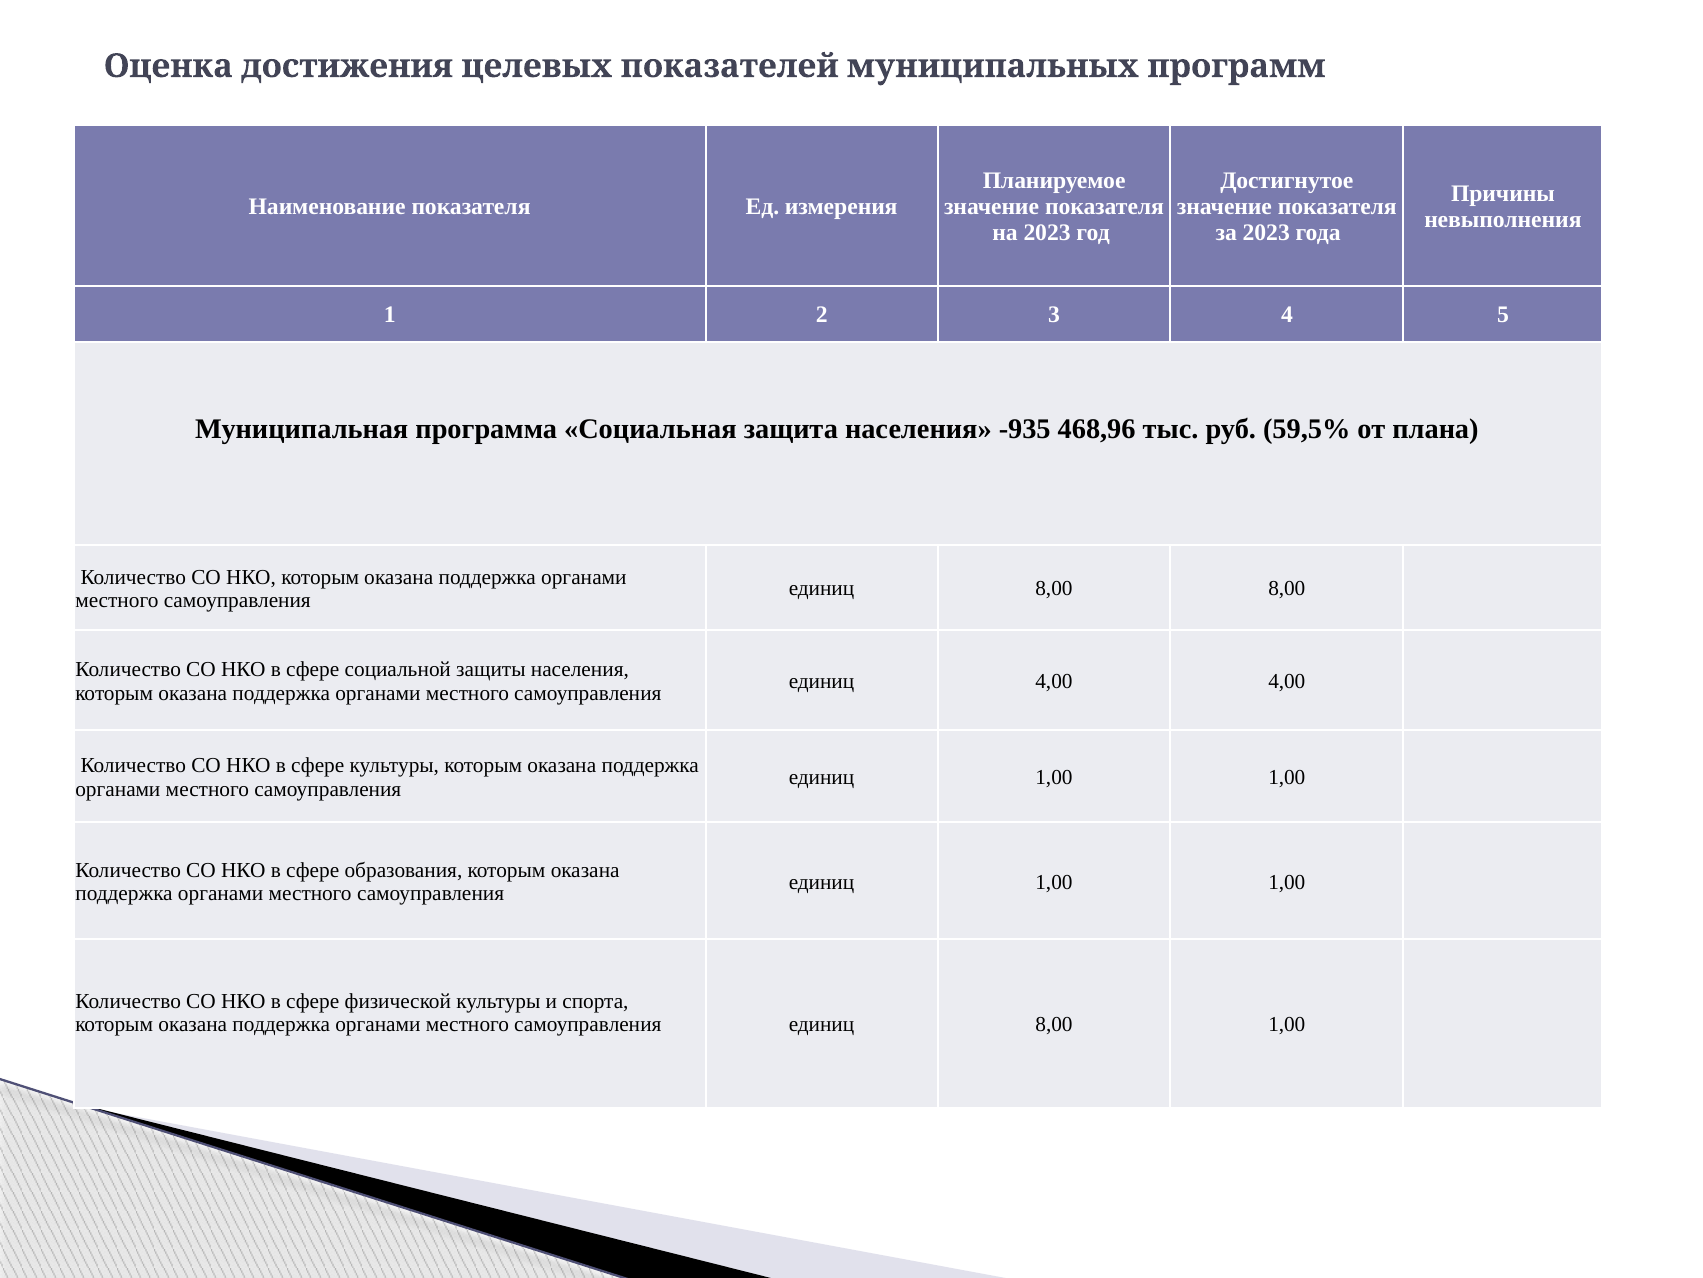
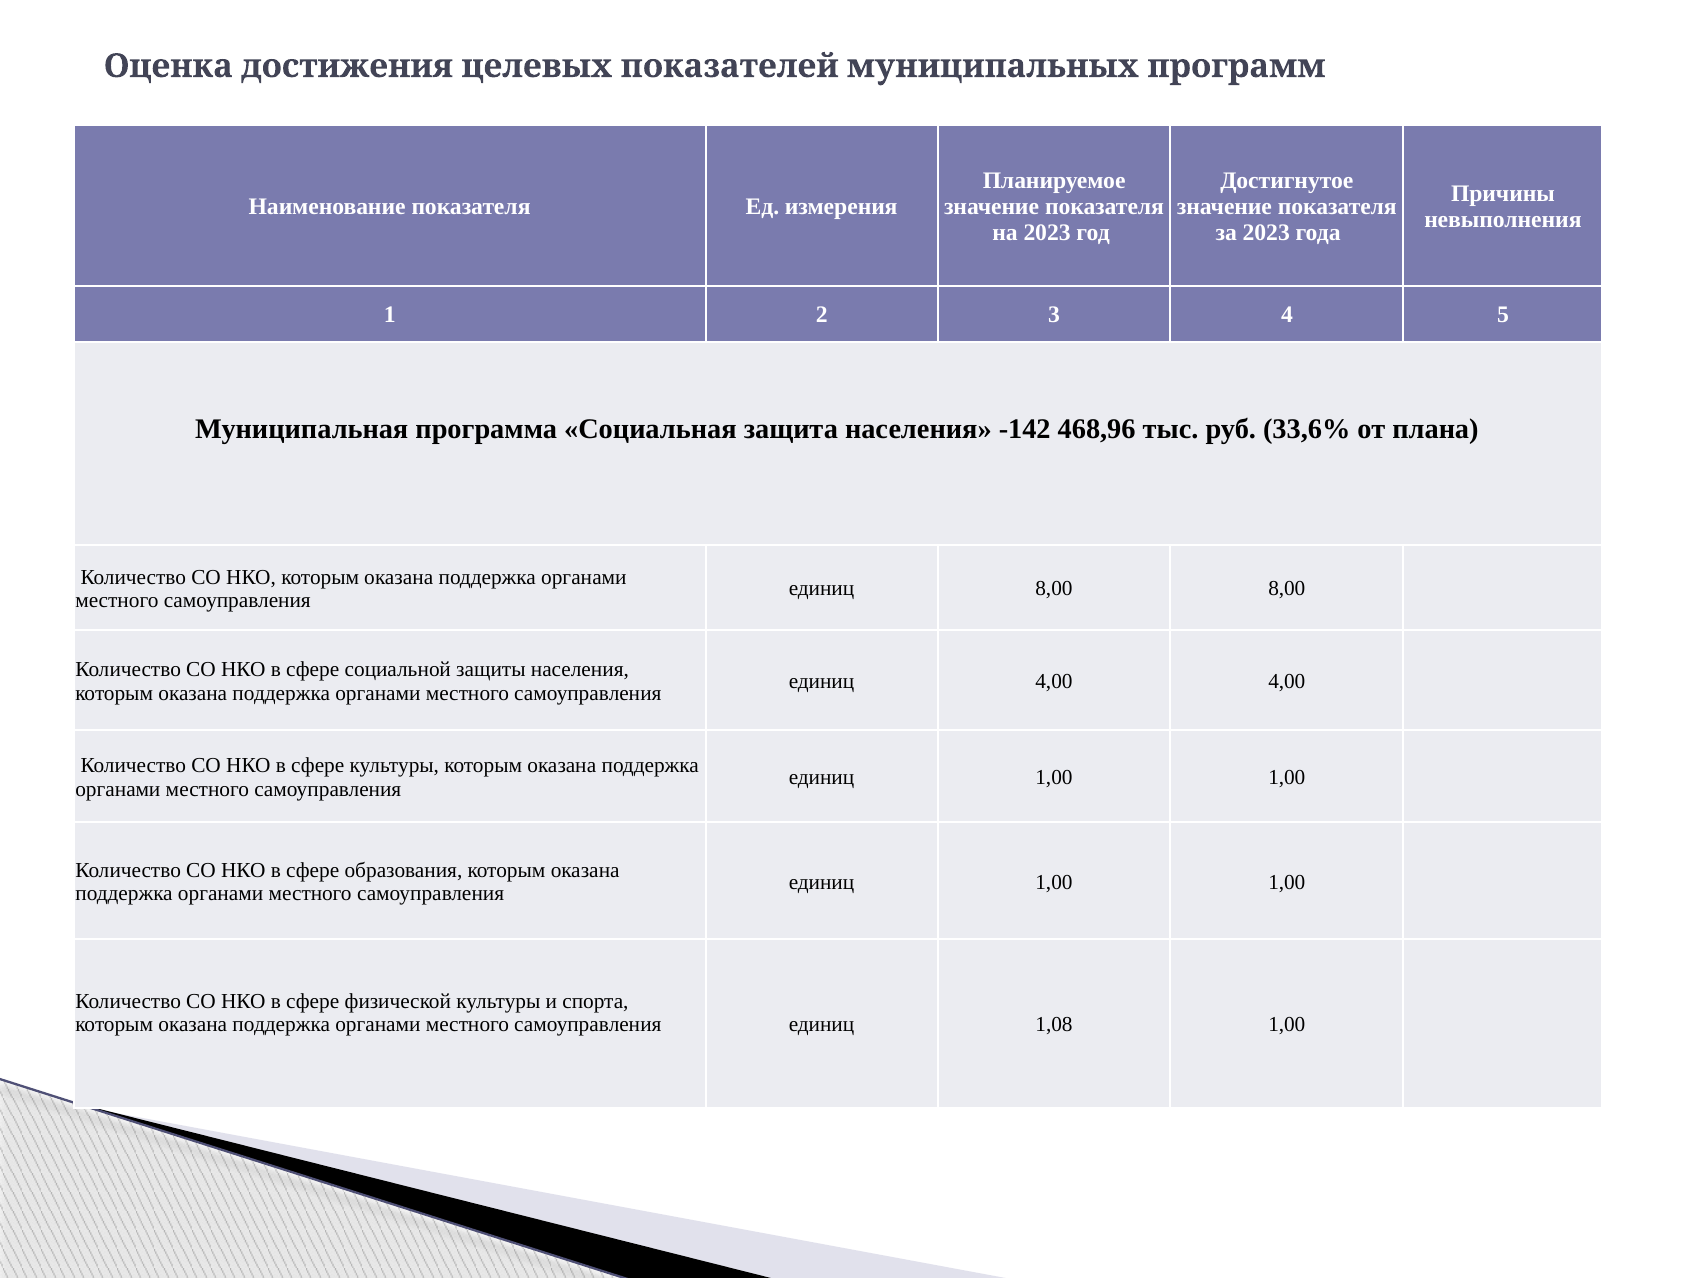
-935: -935 -> -142 (1025, 429)
59,5%: 59,5% -> 33,6% (1307, 429)
8,00: 8,00 -> 1,08 (1054, 1024)
